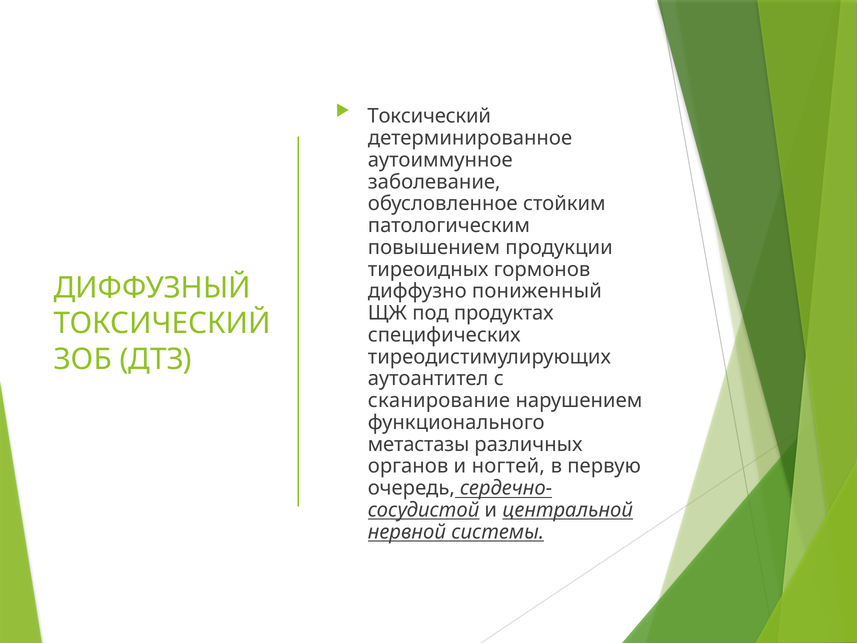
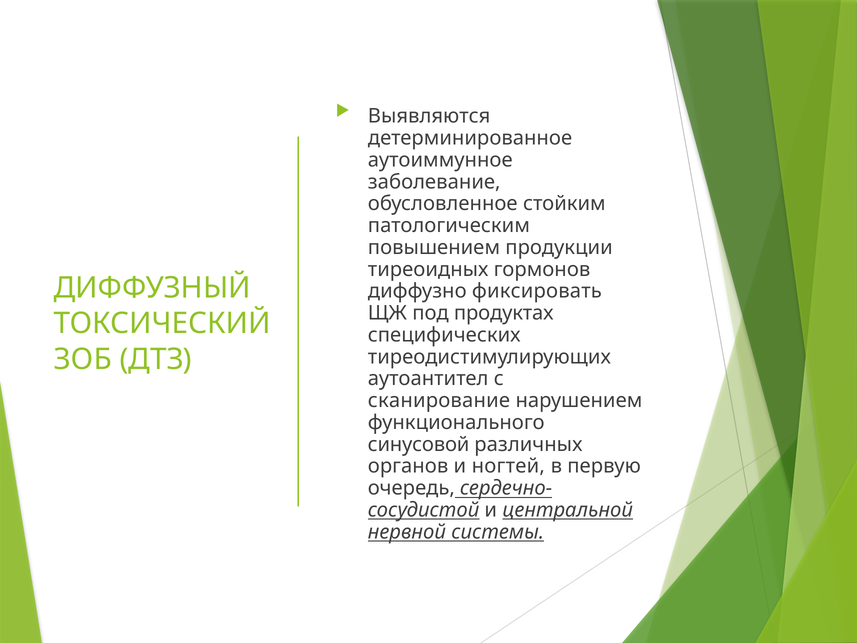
Токсический: Токсический -> Выявляются (429, 116)
пониженный: пониженный -> фиксировать (537, 291)
метастазы: метастазы -> синусовой (419, 444)
